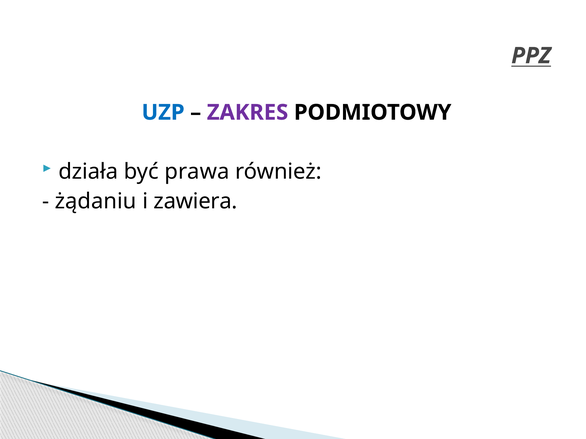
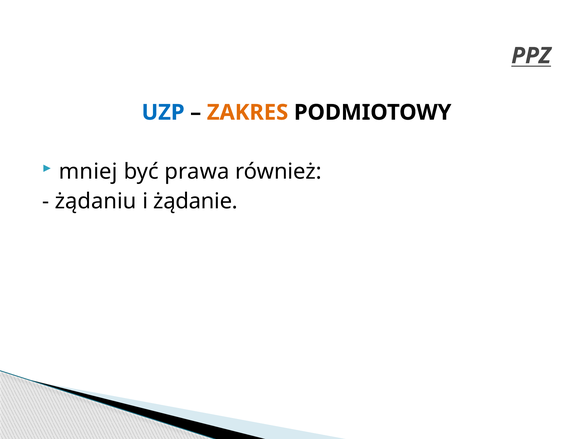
ZAKRES colour: purple -> orange (248, 113)
działa: działa -> mniej (88, 172)
zawiera: zawiera -> żądanie (196, 201)
